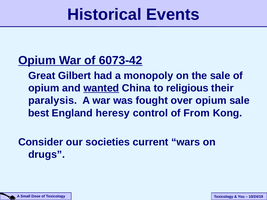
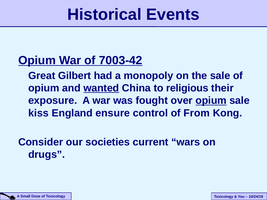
6073-42: 6073-42 -> 7003-42 (121, 60)
paralysis: paralysis -> exposure (53, 101)
opium underline: none -> present (211, 101)
best: best -> kiss (39, 113)
heresy: heresy -> ensure (113, 113)
